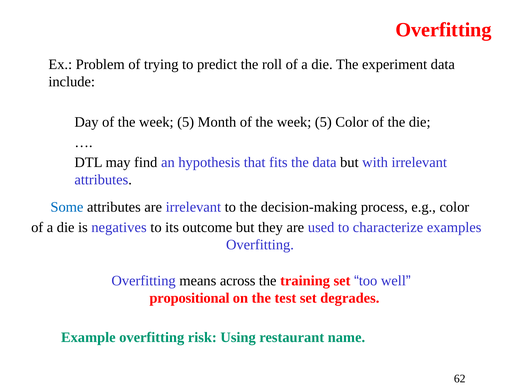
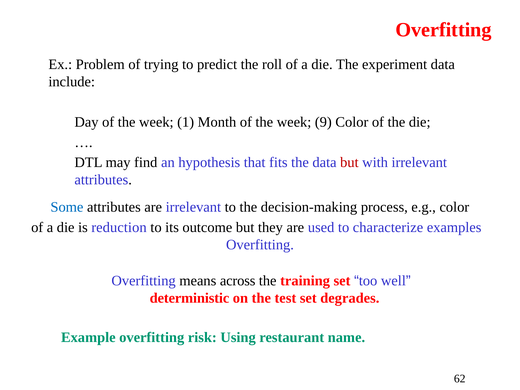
5: 5 -> 1 (186, 122)
5: 5 -> 9 (323, 122)
but colour: black -> red (349, 162)
negatives: negatives -> reduction (119, 227)
propositional: propositional -> deterministic (189, 298)
